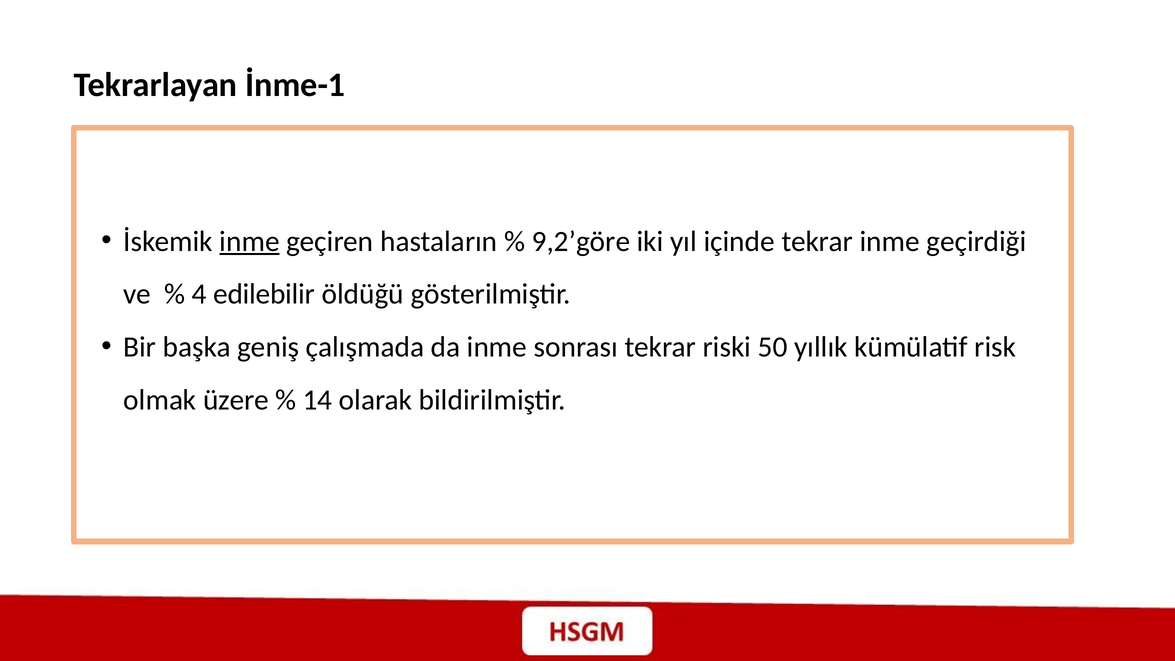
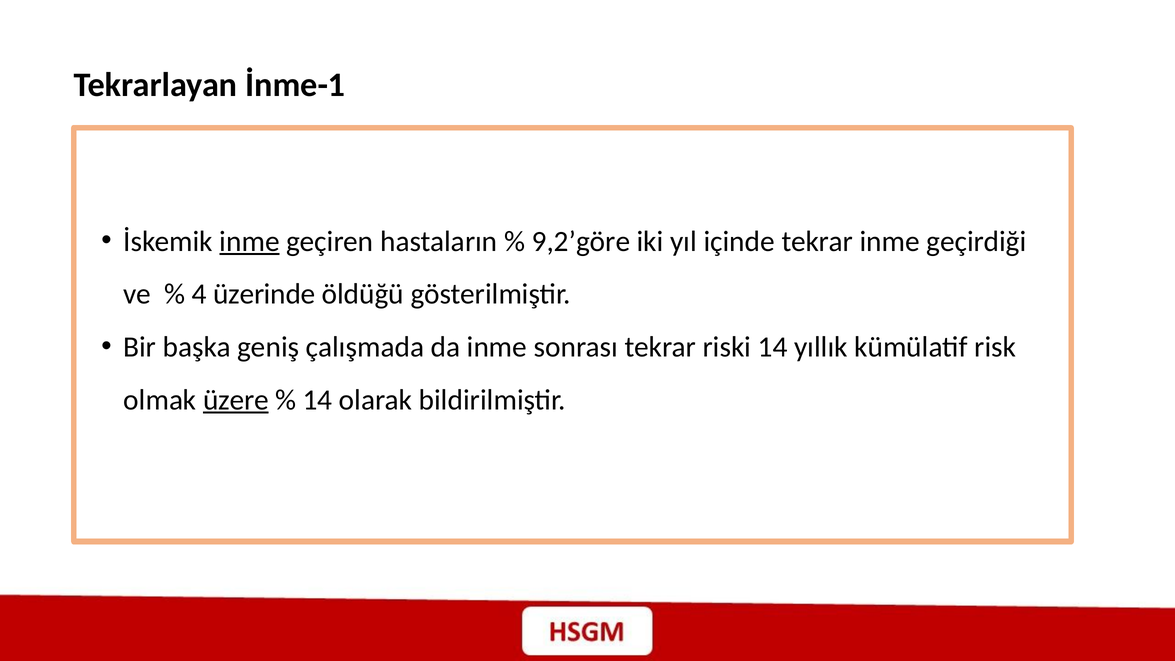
edilebilir: edilebilir -> üzerinde (264, 294)
riski 50: 50 -> 14 (773, 347)
üzere underline: none -> present (236, 400)
